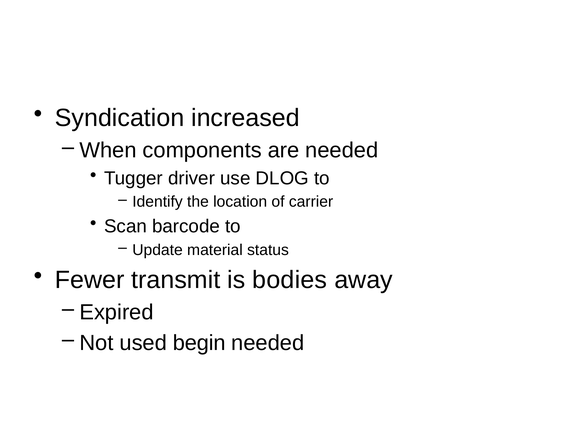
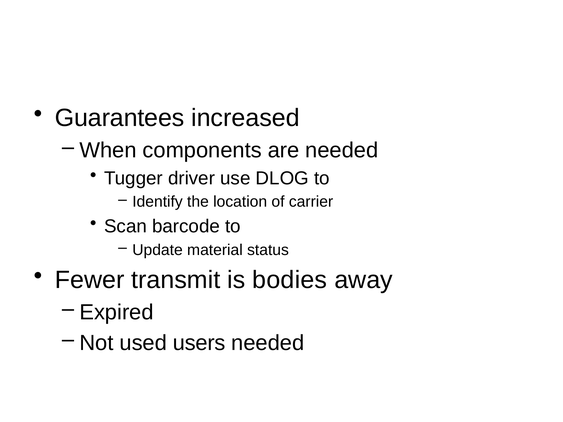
Syndication: Syndication -> Guarantees (120, 118)
begin: begin -> users (199, 343)
